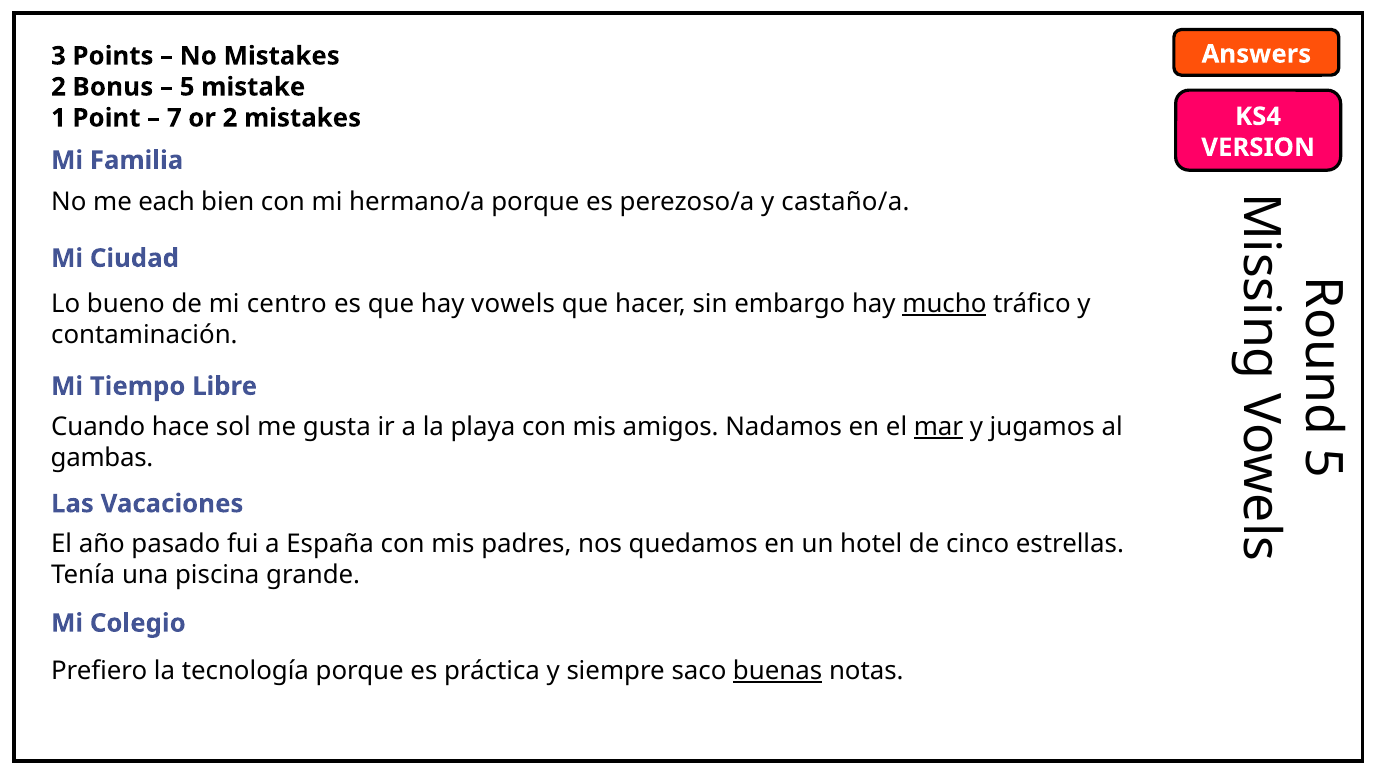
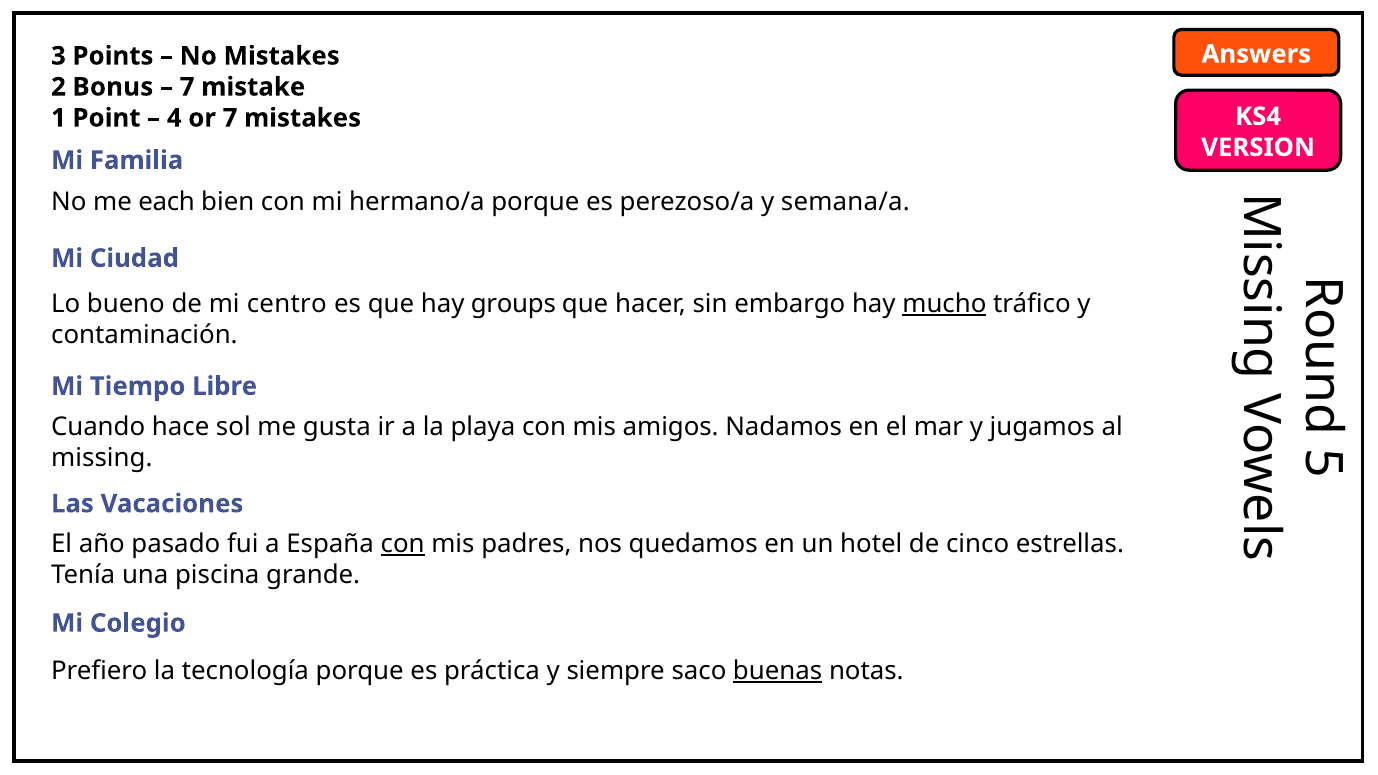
5: 5 -> 7 (187, 87)
7: 7 -> 4 (174, 118)
or 2: 2 -> 7 (230, 118)
castaño/a: castaño/a -> semana/a (845, 202)
vowels: vowels -> groups (513, 304)
mar underline: present -> none (938, 427)
gambas: gambas -> missing (102, 458)
con underline: none -> present (403, 544)
